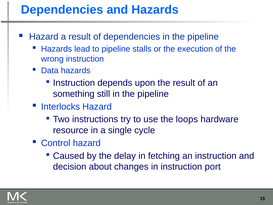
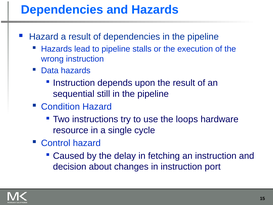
something: something -> sequential (74, 94)
Interlocks: Interlocks -> Condition (60, 106)
